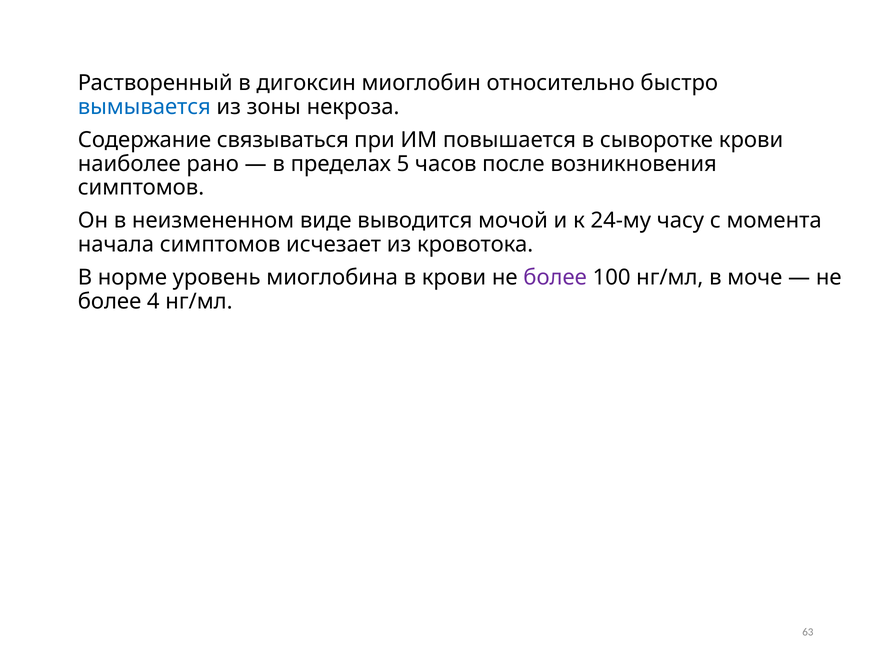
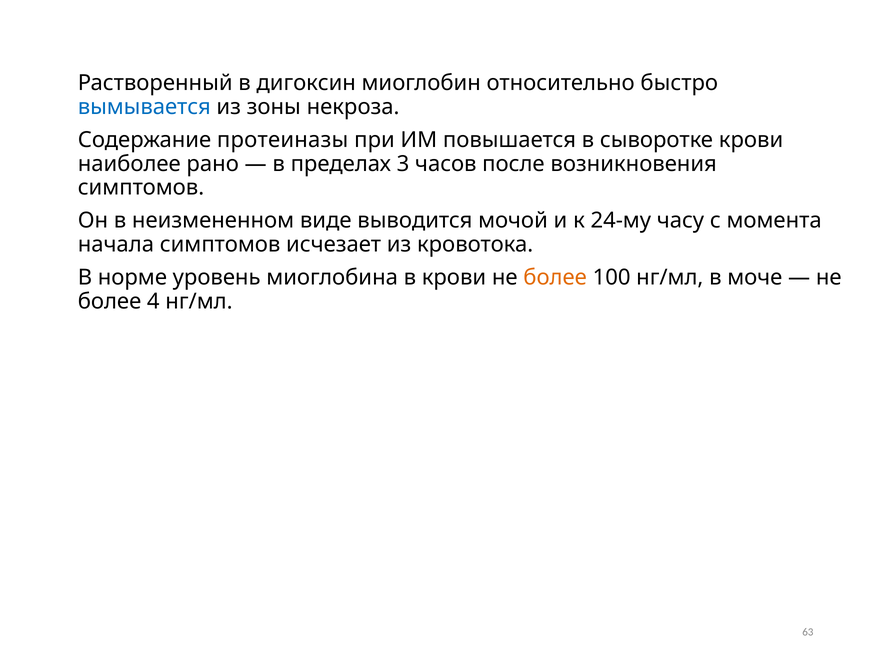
связываться: связываться -> протеиназы (283, 140)
5: 5 -> 3 (403, 164)
более colour: purple -> orange (555, 278)
